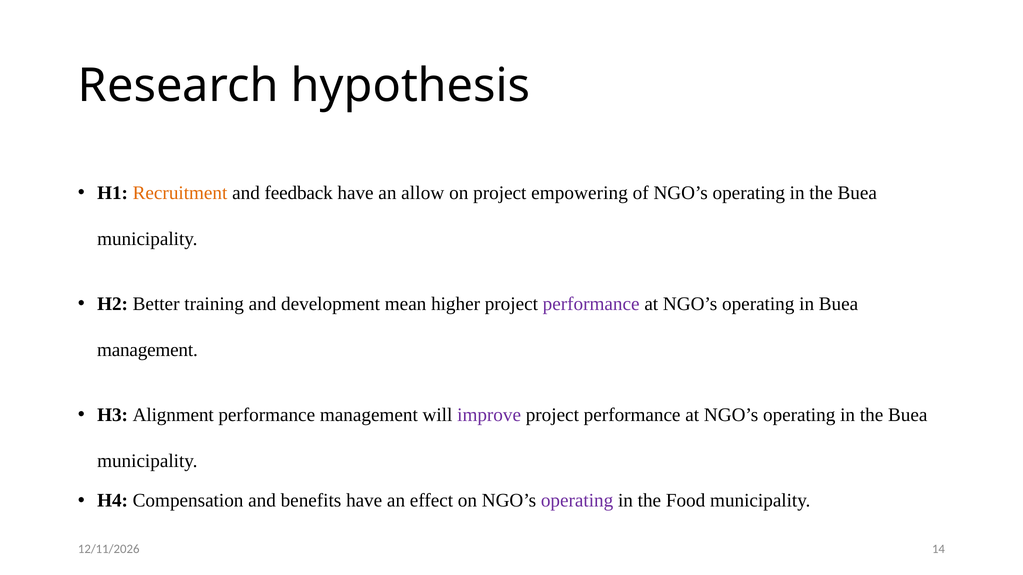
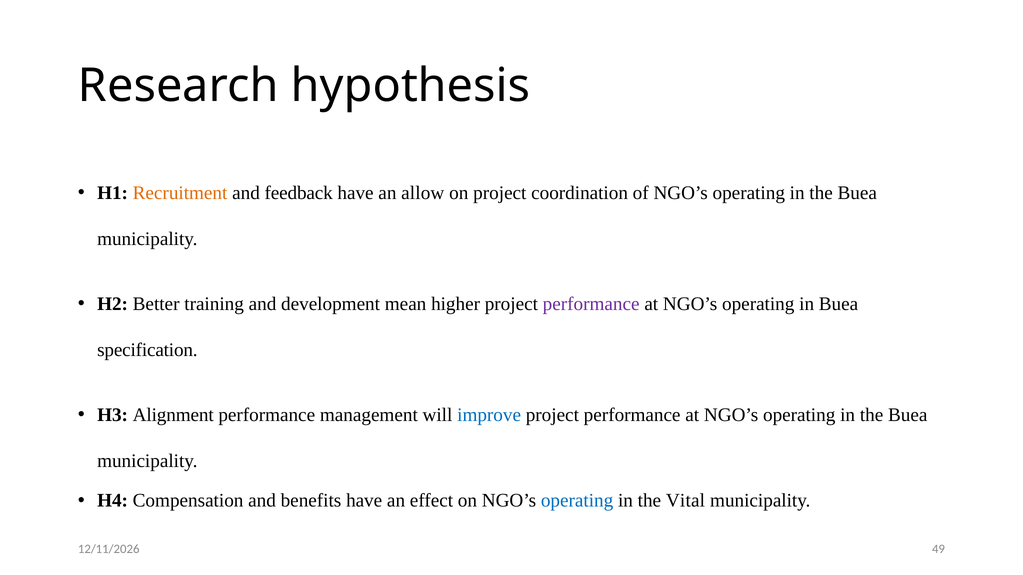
empowering: empowering -> coordination (580, 193)
management: management -> specification (147, 350)
improve colour: purple -> blue (489, 415)
operating colour: purple -> blue (577, 501)
Food: Food -> Vital (685, 501)
14: 14 -> 49 (938, 549)
